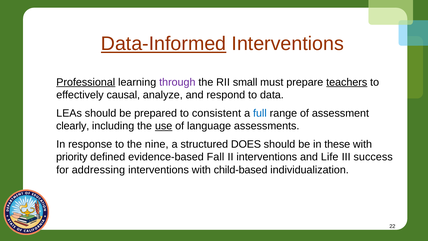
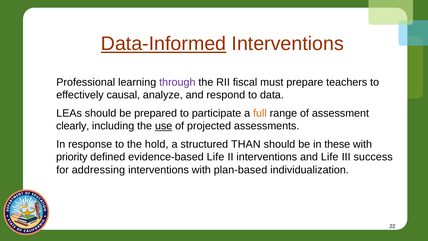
Professional underline: present -> none (86, 82)
small: small -> fiscal (245, 82)
teachers underline: present -> none (347, 82)
consistent: consistent -> participate (217, 113)
full colour: blue -> orange (260, 113)
language: language -> projected (209, 126)
nine: nine -> hold (157, 144)
DOES: DOES -> THAN (246, 144)
evidence-based Fall: Fall -> Life (216, 157)
child-based: child-based -> plan-based (241, 170)
